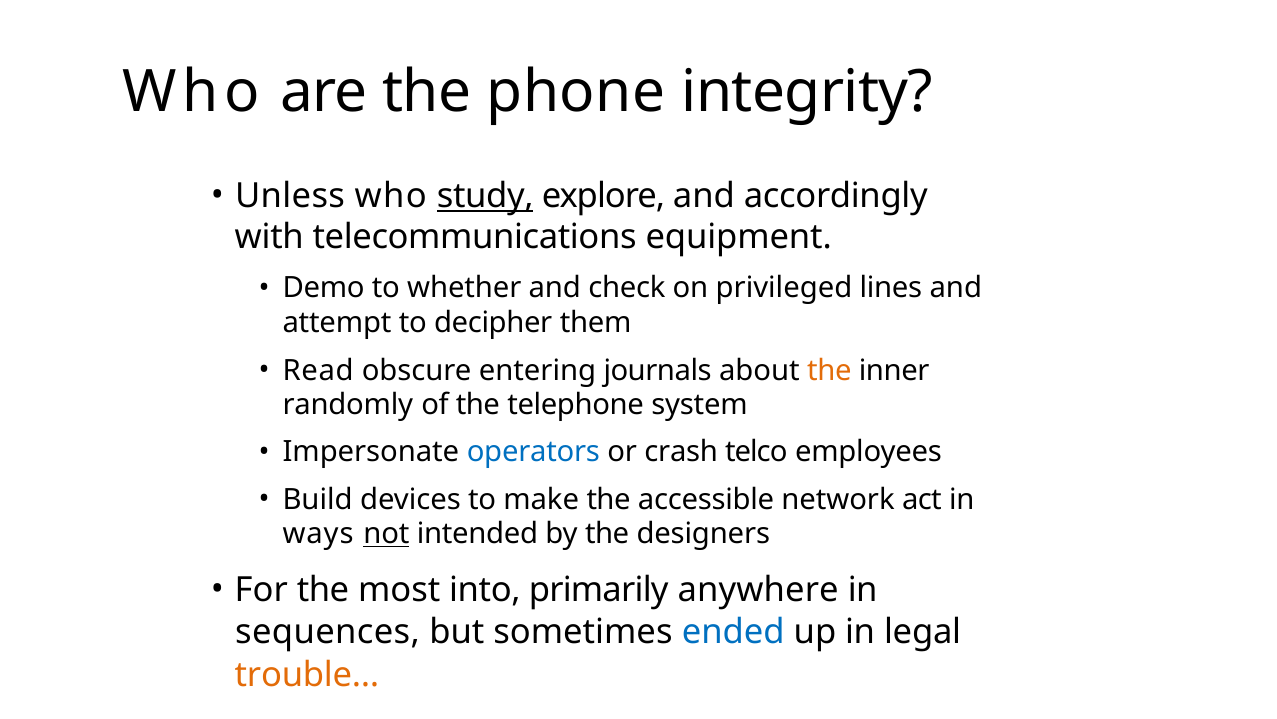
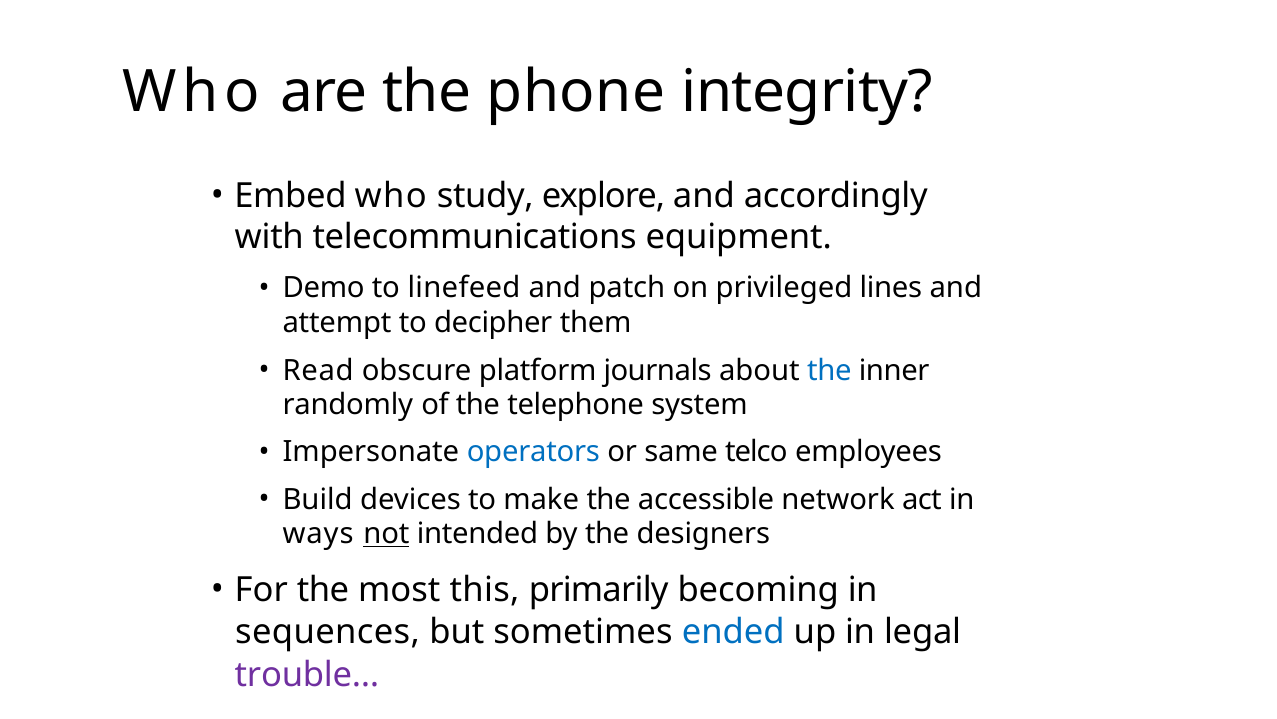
Unless: Unless -> Embed (290, 196)
study underline: present -> none (485, 196)
whether: whether -> linefeed (464, 288)
check: check -> patch (627, 288)
entering: entering -> platform (538, 370)
the colour: orange -> blue (829, 370)
crash: crash -> same (681, 451)
into: into -> this (485, 589)
anywhere: anywhere -> becoming (758, 589)
trouble… colour: orange -> purple (307, 674)
